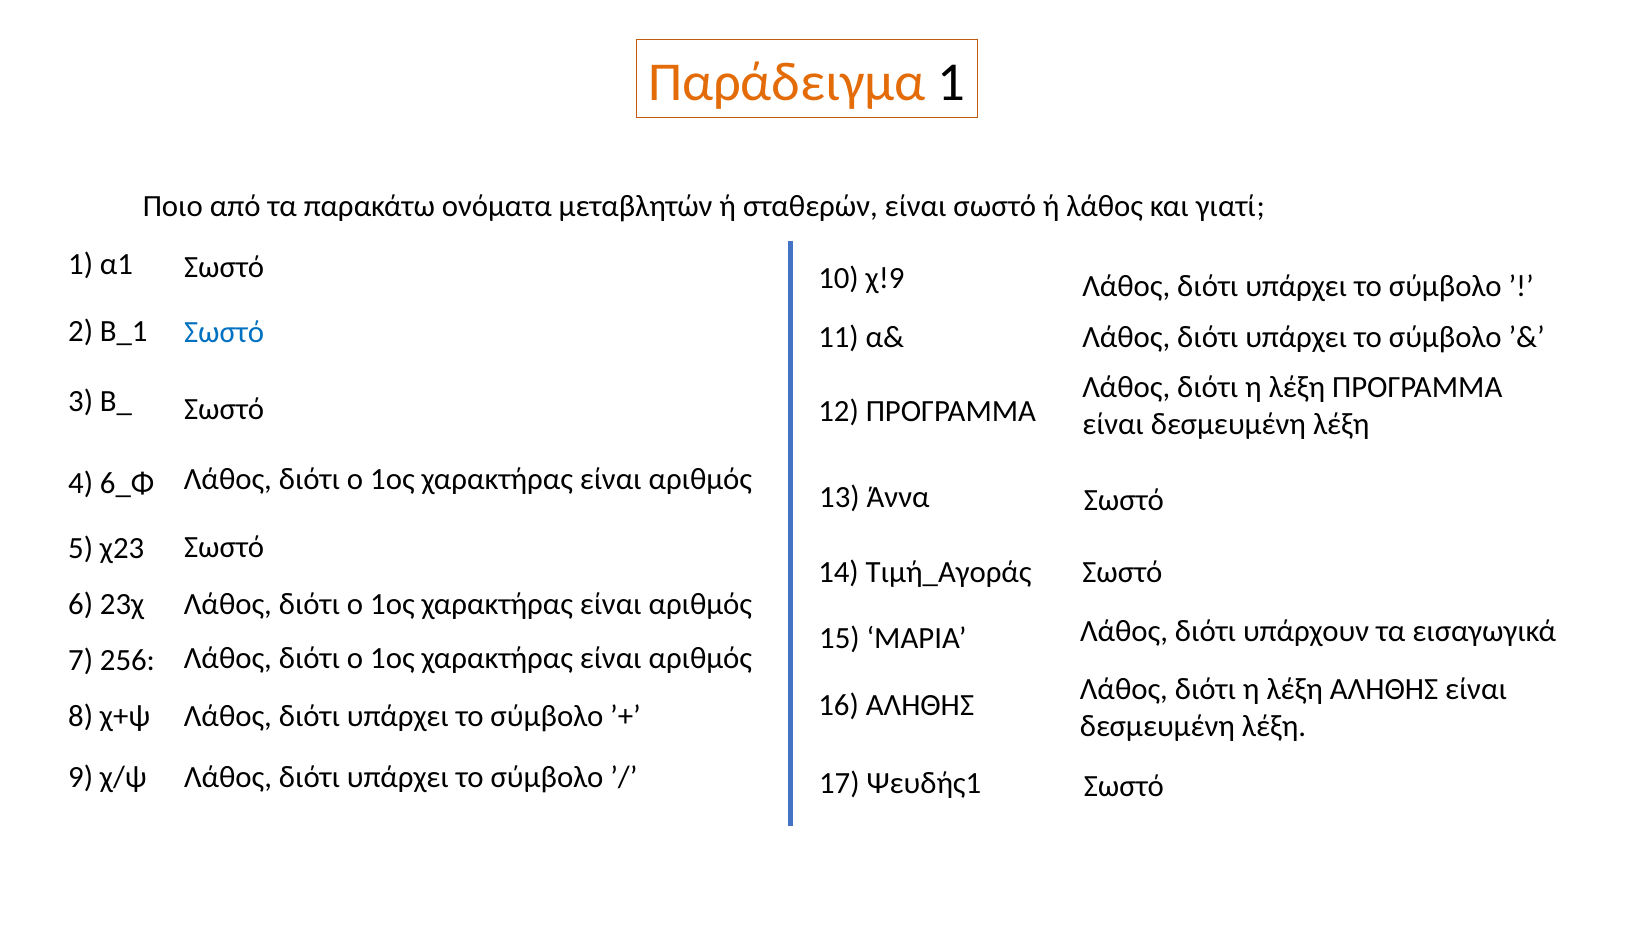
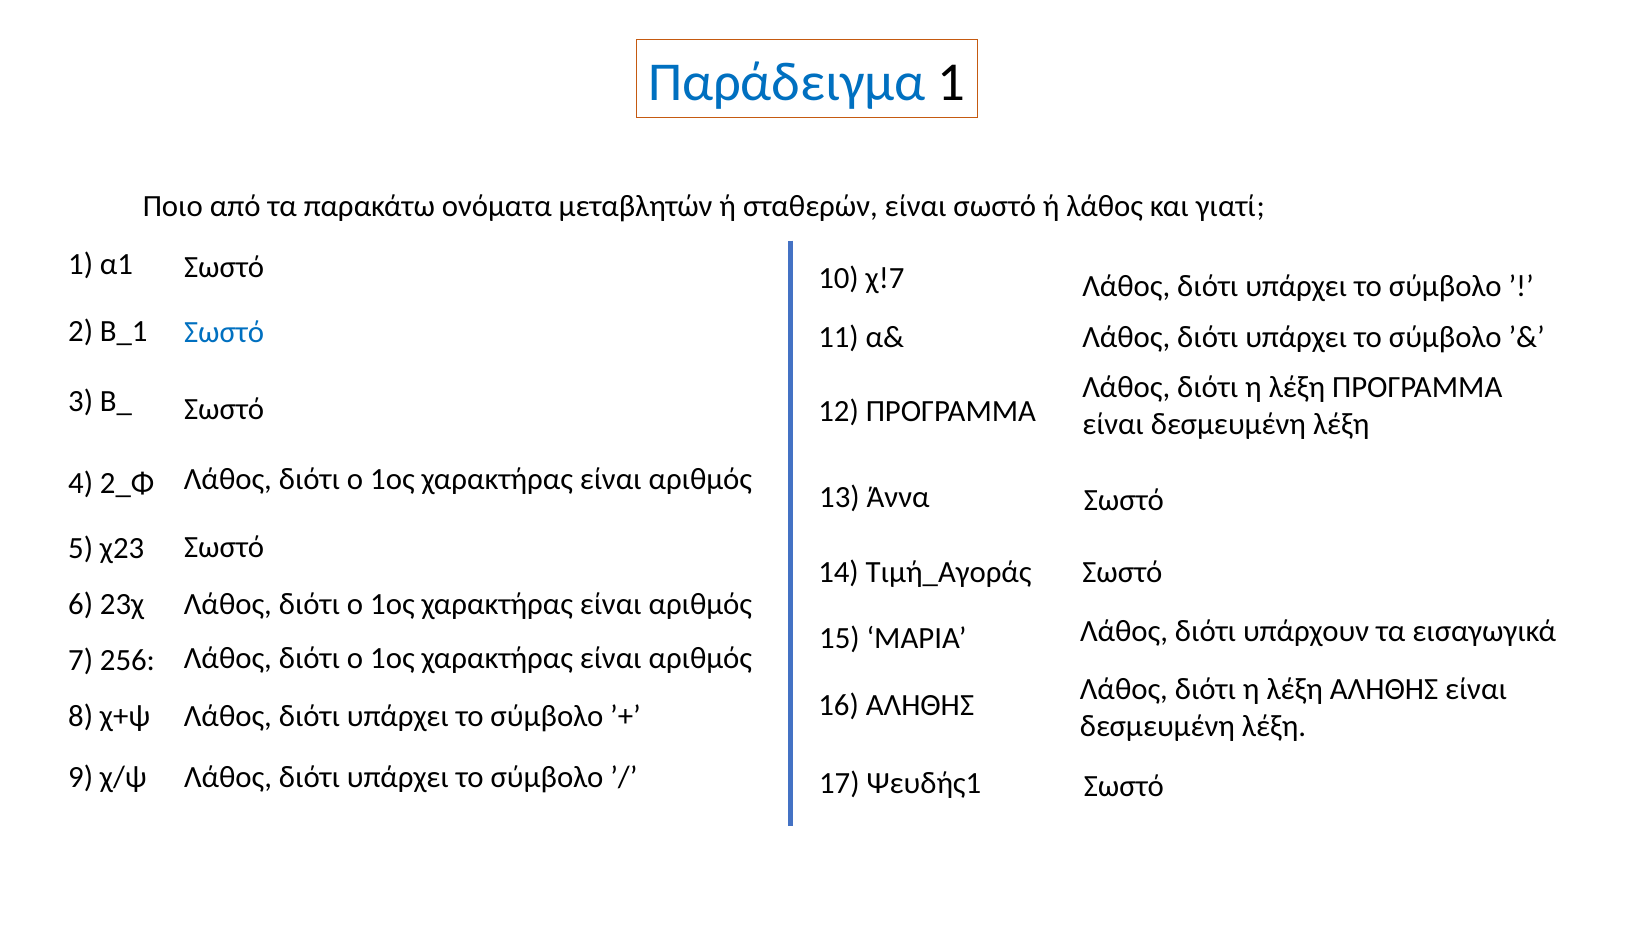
Παράδειγμα colour: orange -> blue (787, 83)
χ!9: χ!9 -> χ!7 (885, 278)
6_Φ: 6_Φ -> 2_Φ (127, 483)
